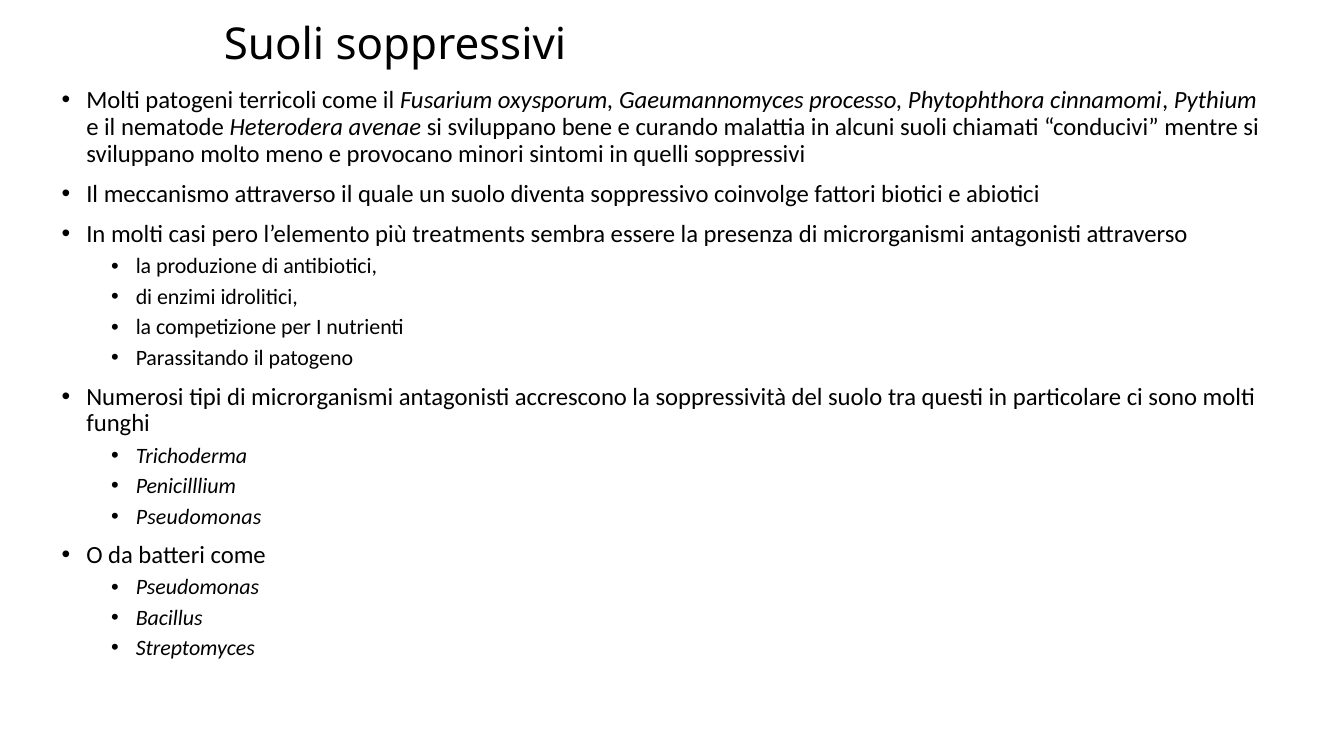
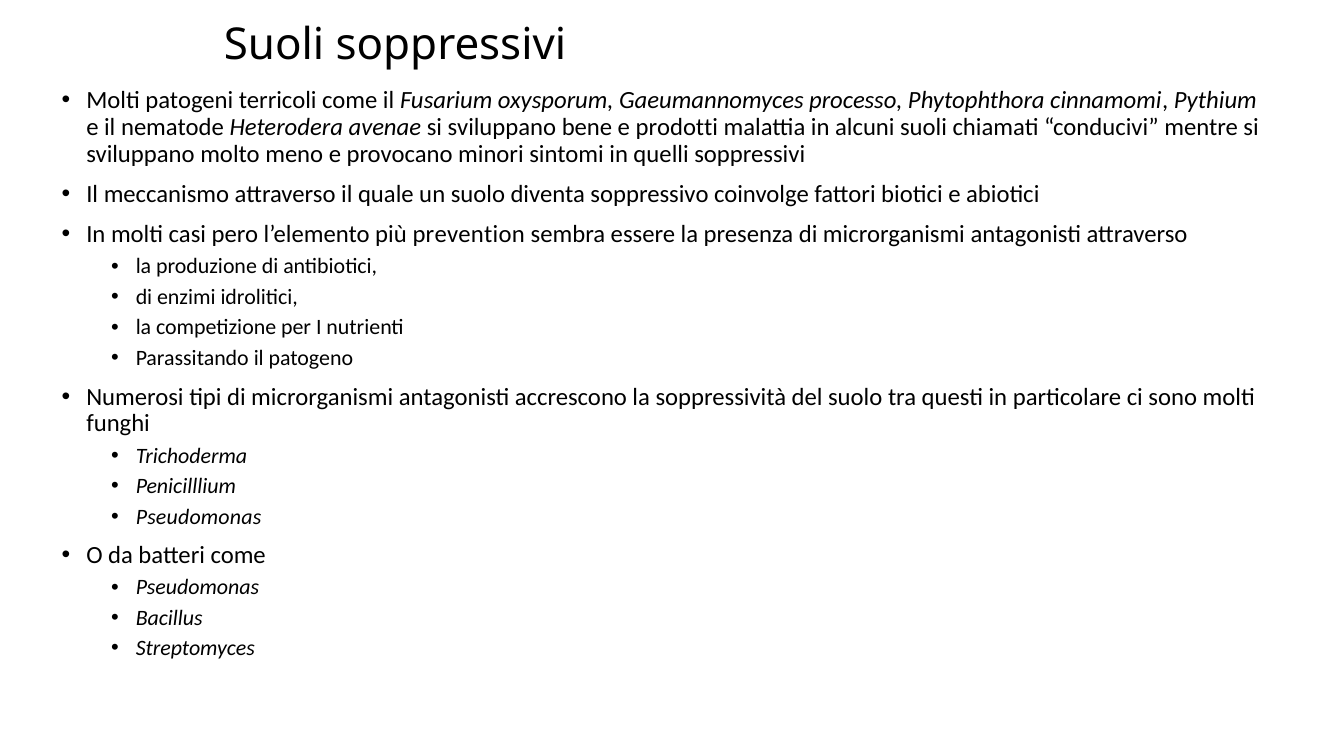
curando: curando -> prodotti (677, 127)
treatments: treatments -> prevention (469, 235)
